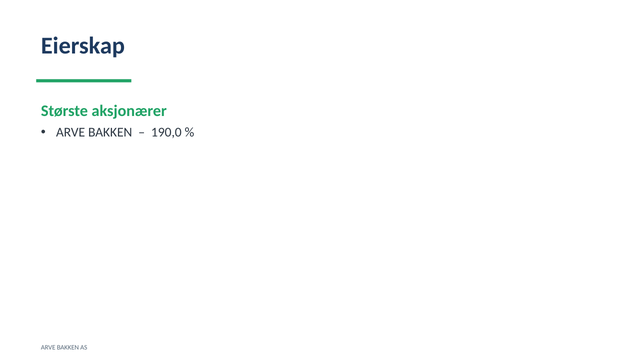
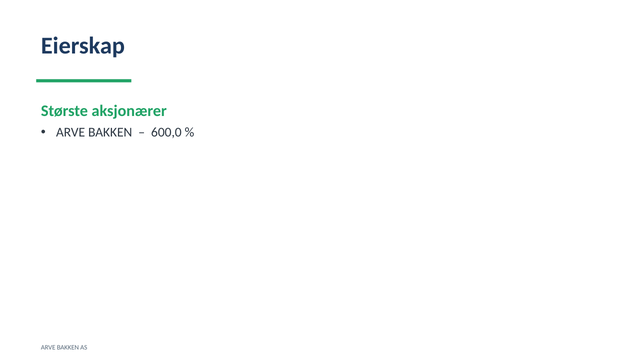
190,0: 190,0 -> 600,0 (166, 132)
